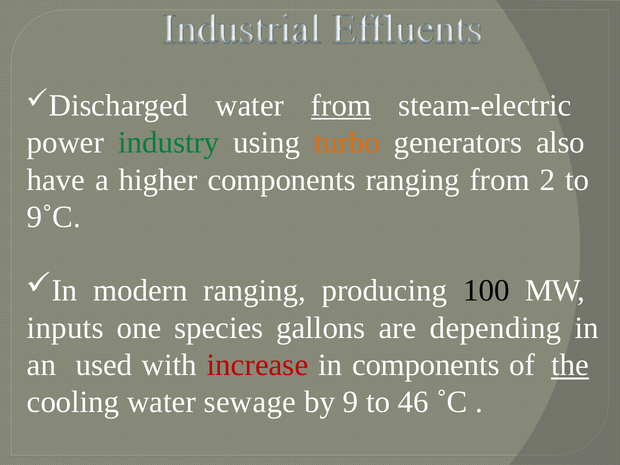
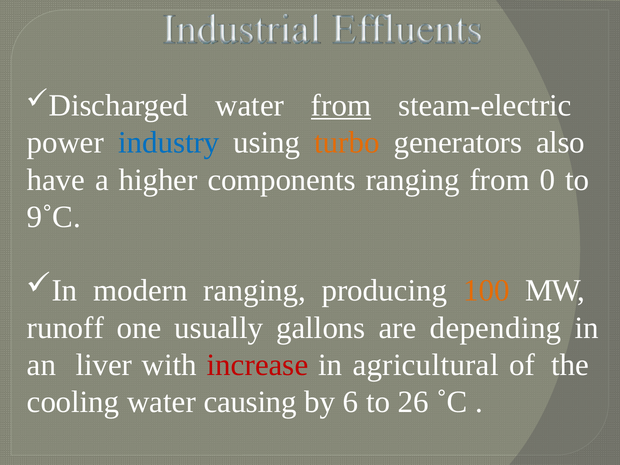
industry colour: green -> blue (169, 143)
2: 2 -> 0 (547, 180)
100 colour: black -> orange (486, 291)
inputs: inputs -> runoff (65, 328)
species: species -> usually (219, 328)
used: used -> liver (104, 365)
in components: components -> agricultural (426, 365)
the underline: present -> none (570, 365)
sewage: sewage -> causing (250, 402)
9: 9 -> 6 (351, 402)
46: 46 -> 26 (413, 402)
